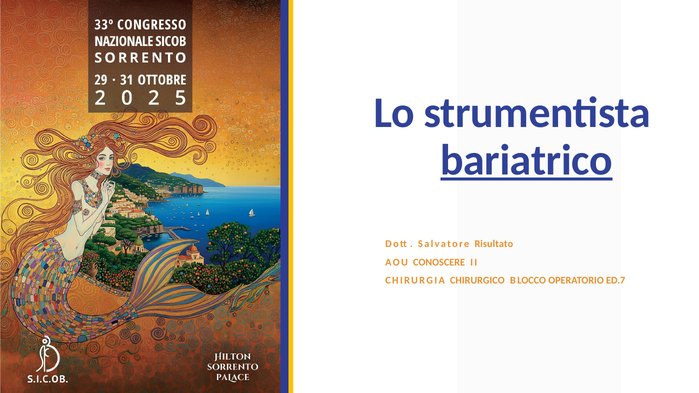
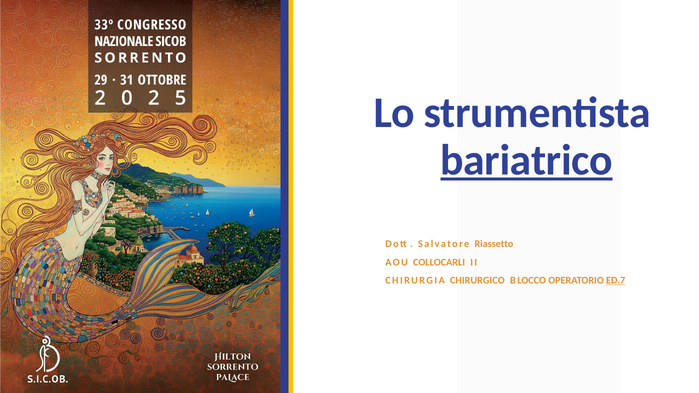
Risultato: Risultato -> Riassetto (494, 244)
CONOSCERE: CONOSCERE -> COLLOCARLI (439, 262)
ED.7 underline: none -> present (616, 281)
